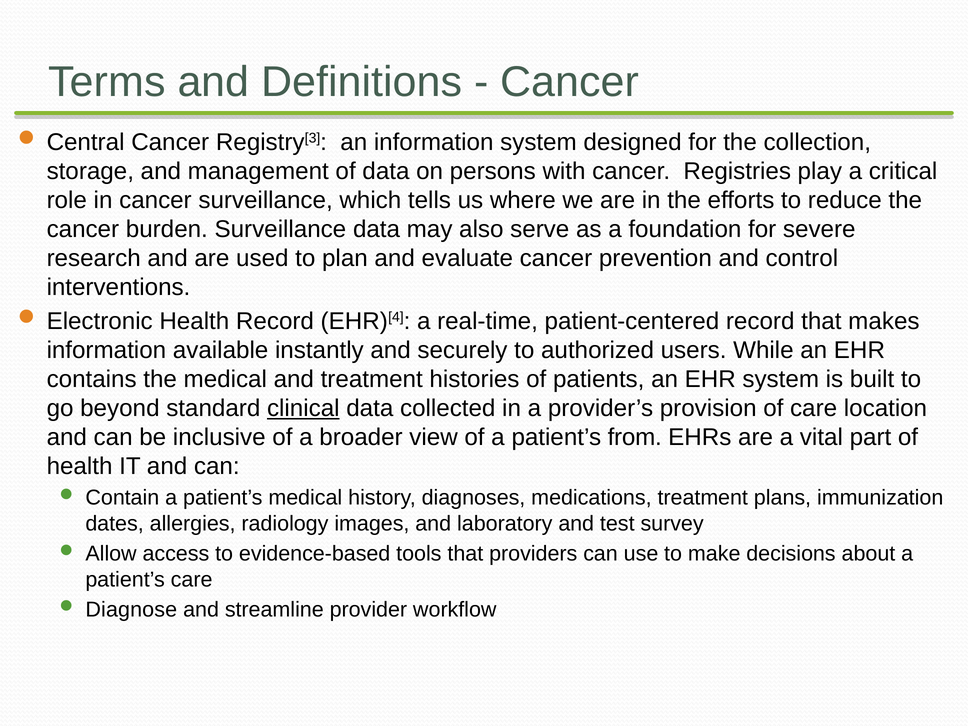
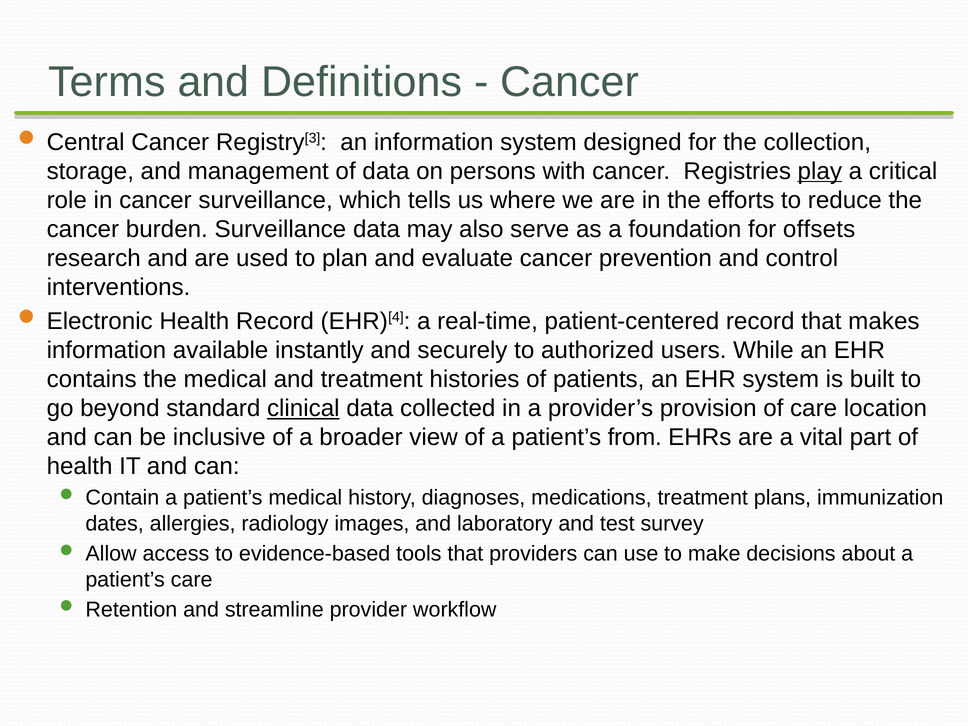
play underline: none -> present (820, 171)
severe: severe -> offsets (819, 229)
Diagnose: Diagnose -> Retention (131, 610)
